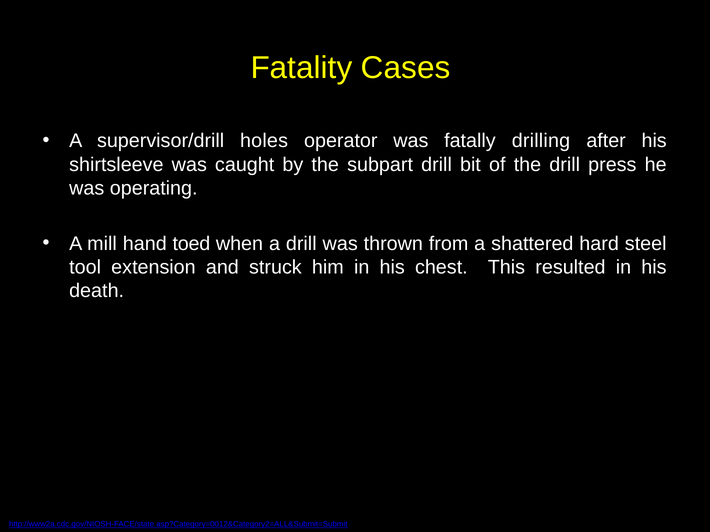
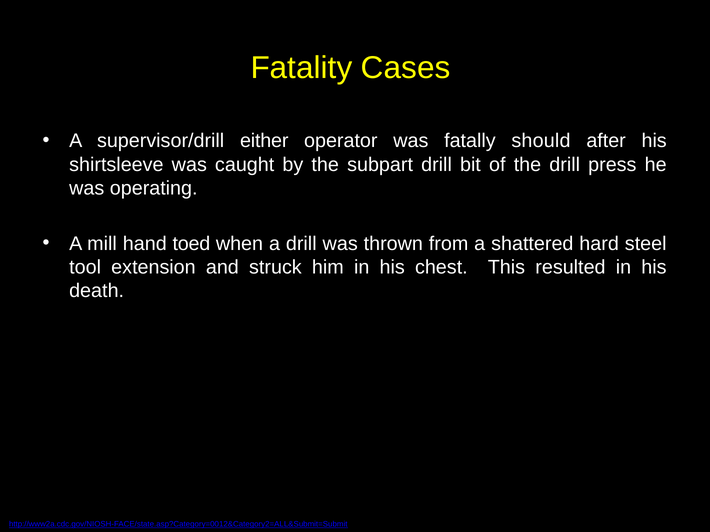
holes: holes -> either (264, 141)
drilling: drilling -> should (541, 141)
